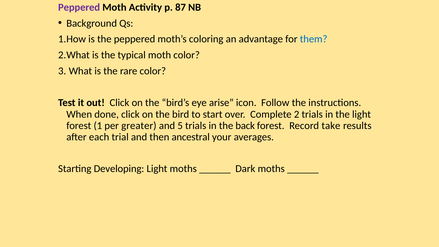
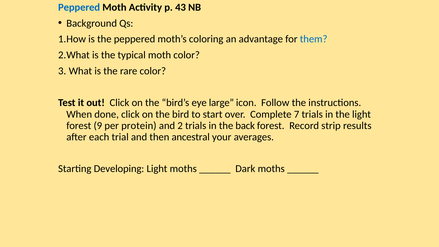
Peppered colour: purple -> blue (79, 7)
87: 87 -> 43 (181, 7)
arise: arise -> large (221, 103)
2: 2 -> 7 (297, 114)
1: 1 -> 9 (98, 126)
greater: greater -> protein (139, 126)
5: 5 -> 2 (180, 126)
take: take -> strip (331, 126)
